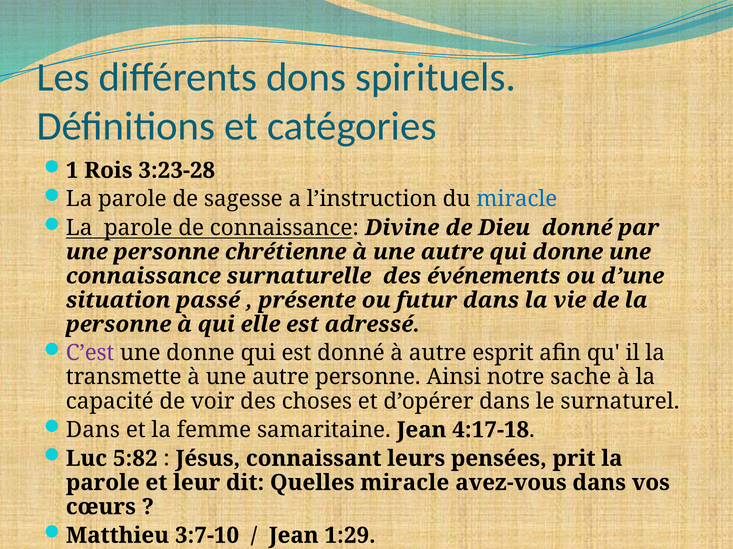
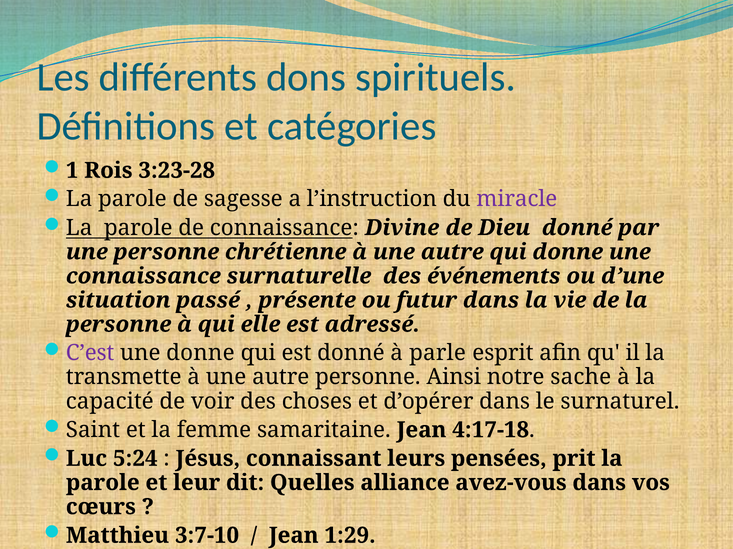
miracle colour: blue -> purple (517, 199)
à autre: autre -> parle (437, 353)
Dans: Dans -> Saint (93, 430)
5:82: 5:82 -> 5:24 (135, 459)
Quelles miracle: miracle -> alliance (405, 483)
